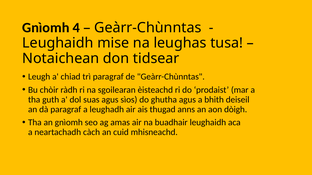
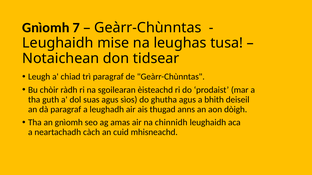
4: 4 -> 7 (76, 28)
buadhair: buadhair -> chinnidh (171, 123)
